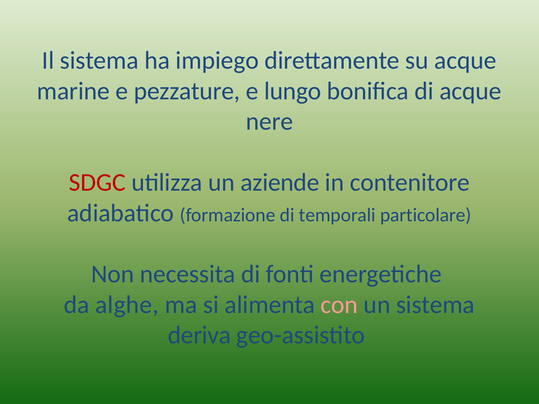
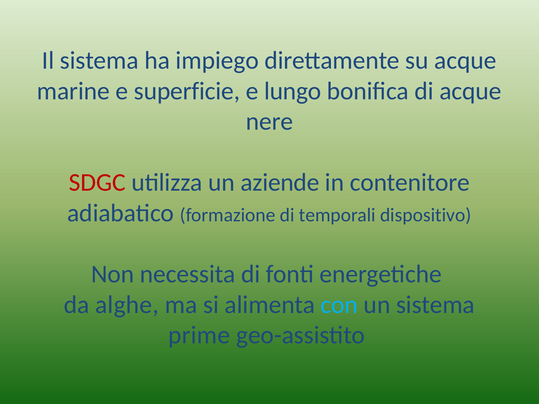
pezzature: pezzature -> superficie (187, 91)
particolare: particolare -> dispositivo (426, 215)
con colour: pink -> light blue (339, 305)
deriva: deriva -> prime (199, 335)
